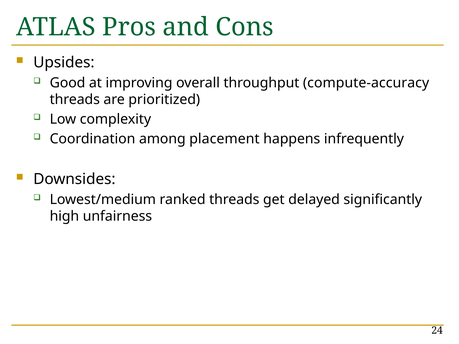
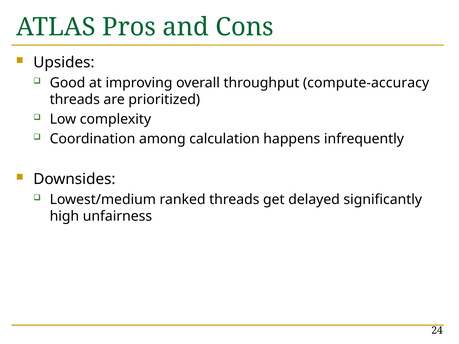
placement: placement -> calculation (225, 139)
